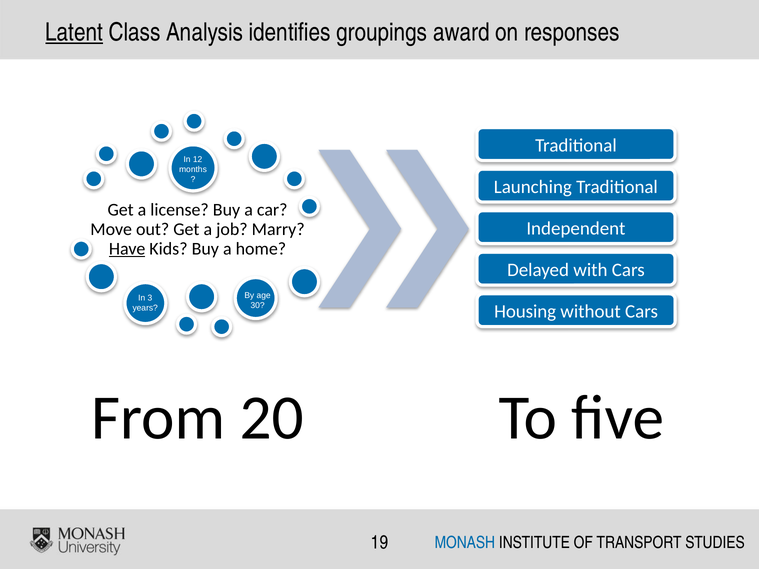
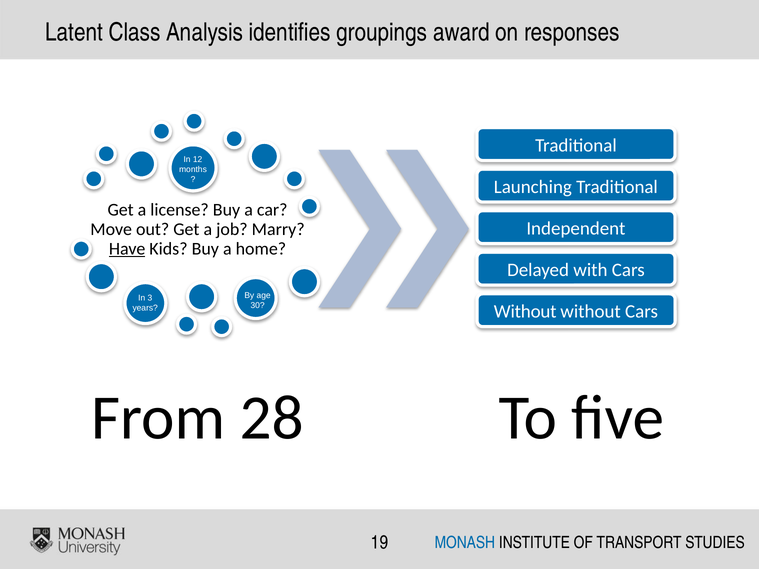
Latent underline: present -> none (74, 32)
Housing: Housing -> Without (525, 312)
20: 20 -> 28 (272, 418)
